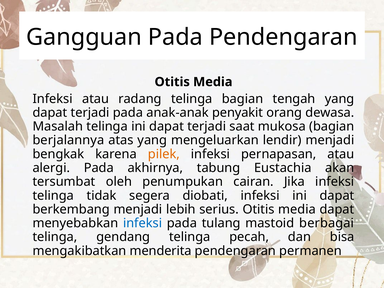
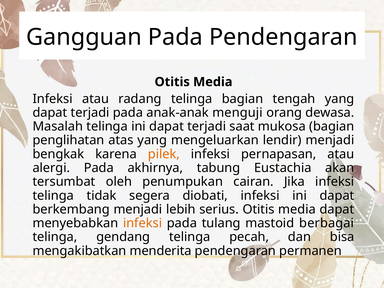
penyakit: penyakit -> menguji (237, 113)
berjalannya: berjalannya -> penglihatan (68, 140)
infeksi colour: blue -> orange (143, 223)
